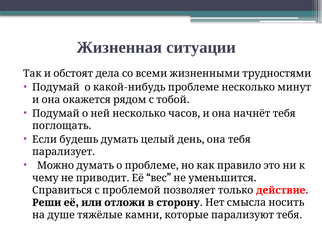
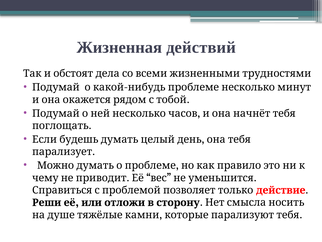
ситуации: ситуации -> действий (201, 47)
